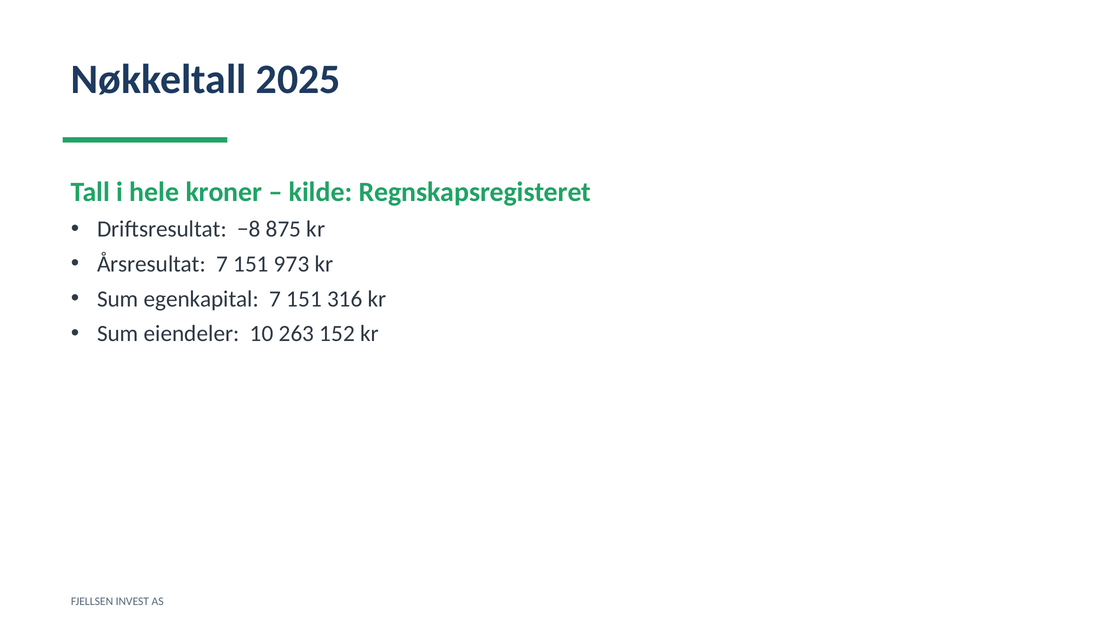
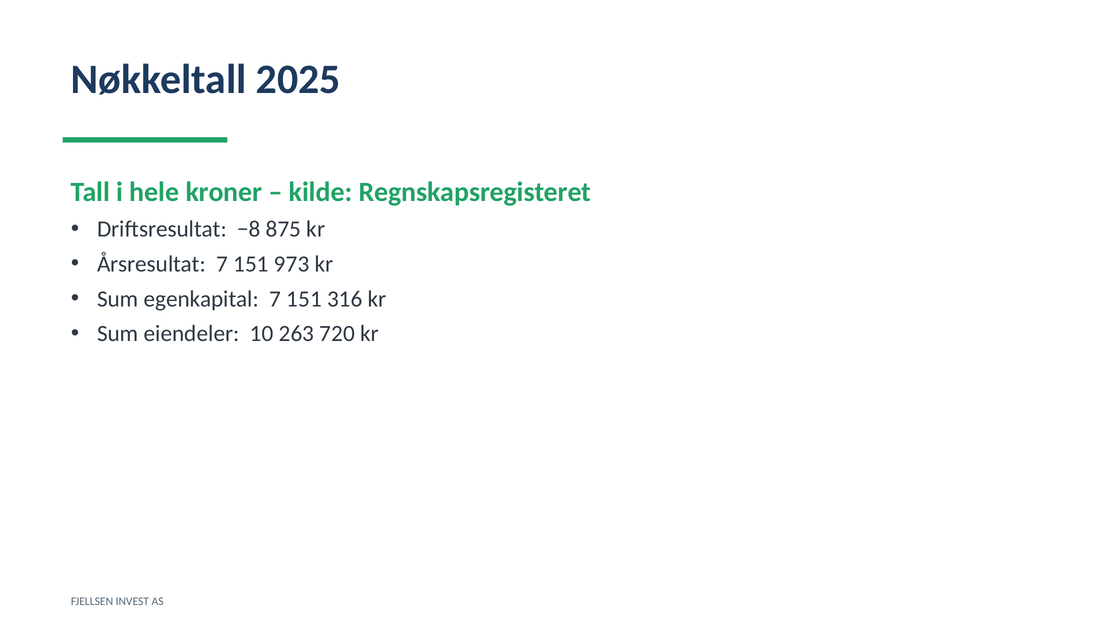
152: 152 -> 720 (337, 334)
